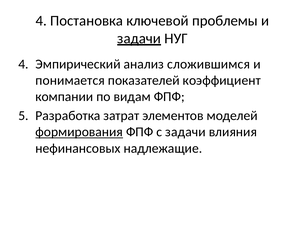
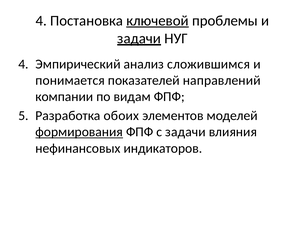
ключевой underline: none -> present (157, 21)
коэффициент: коэффициент -> направлений (222, 80)
затрат: затрат -> обоих (121, 116)
надлежащие: надлежащие -> индикаторов (163, 148)
